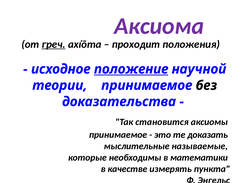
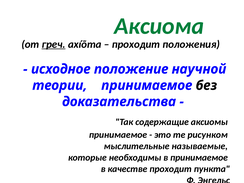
Аксиома colour: purple -> green (159, 26)
положение underline: present -> none (131, 69)
становится: становится -> содержащие (162, 122)
доказать: доказать -> рисунком (208, 135)
в математики: математики -> принимаемое (199, 157)
качестве измерять: измерять -> проходит (171, 169)
